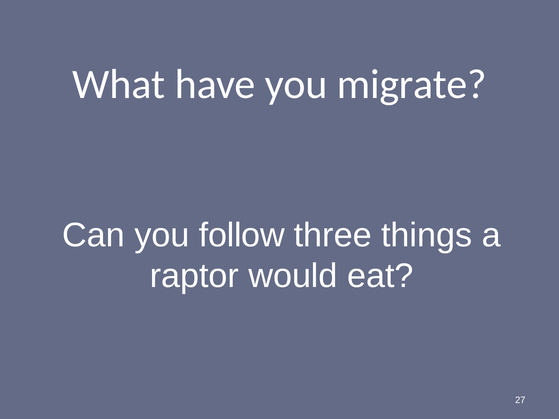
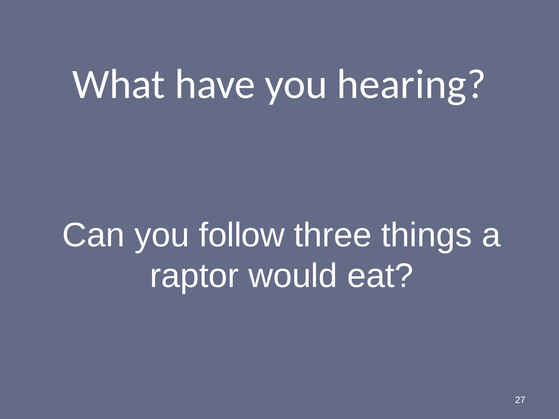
migrate: migrate -> hearing (412, 84)
